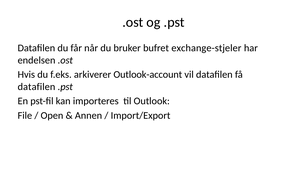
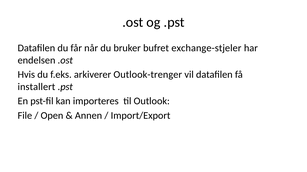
Outlook-account: Outlook-account -> Outlook-trenger (148, 75)
datafilen: datafilen -> installert (36, 87)
